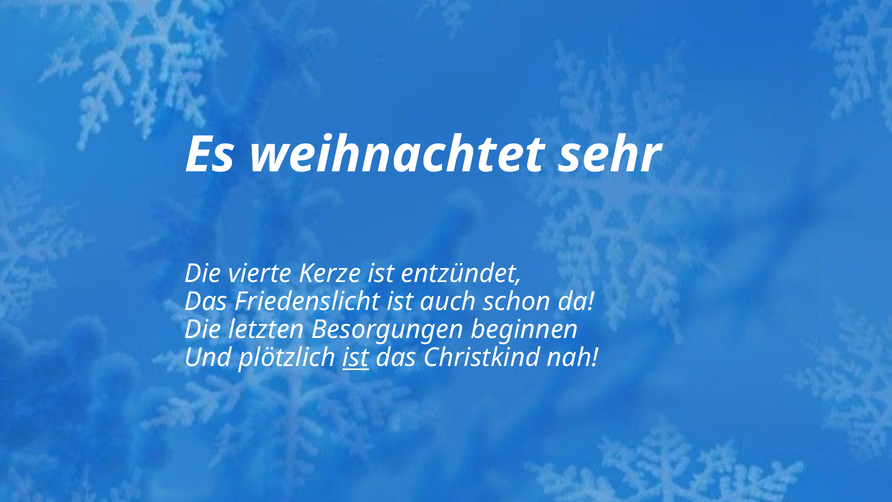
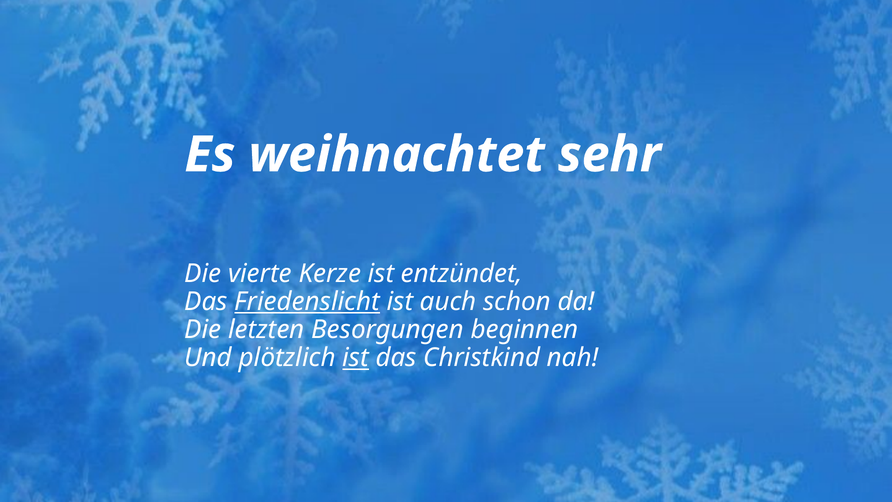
Friedenslicht underline: none -> present (307, 302)
